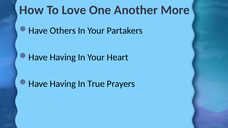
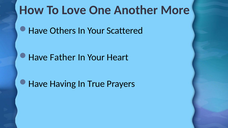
Partakers: Partakers -> Scattered (125, 31)
Having: Having -> Father (63, 57)
